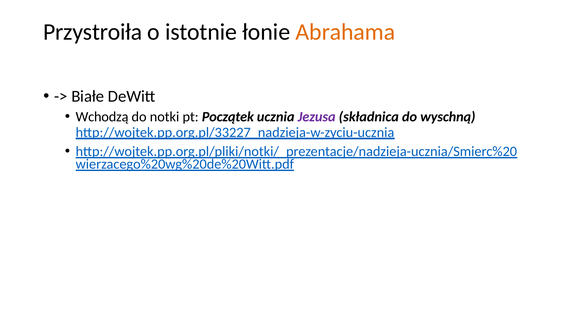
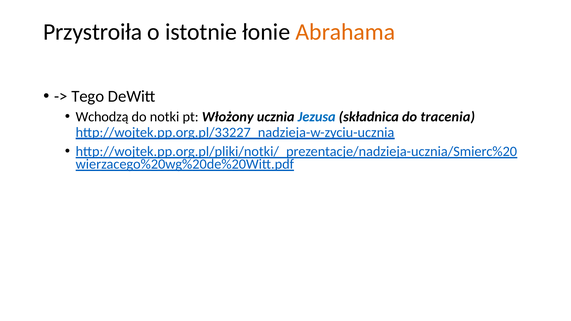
Białe: Białe -> Tego (88, 97)
Początek: Początek -> Włożony (228, 117)
Jezusa colour: purple -> blue (317, 117)
wyschną: wyschną -> tracenia (448, 117)
